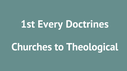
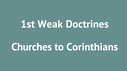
Every: Every -> Weak (50, 24)
Theological: Theological -> Corinthians (92, 47)
